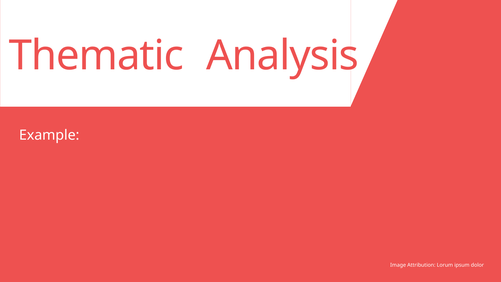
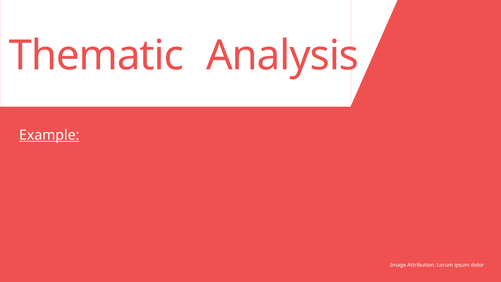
Example underline: none -> present (49, 135)
